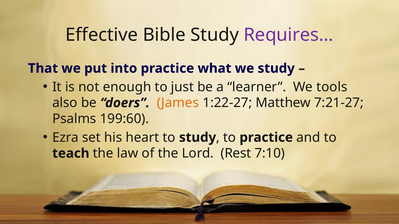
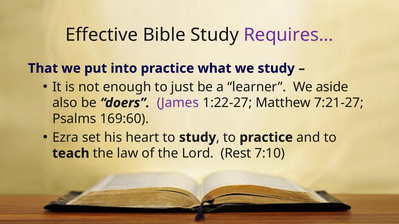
tools: tools -> aside (332, 87)
James colour: orange -> purple (178, 103)
199:60: 199:60 -> 169:60 (124, 119)
